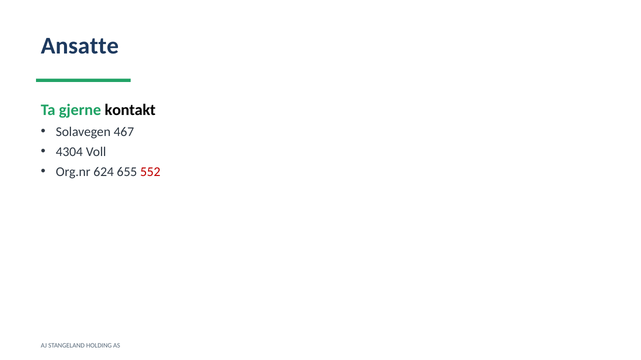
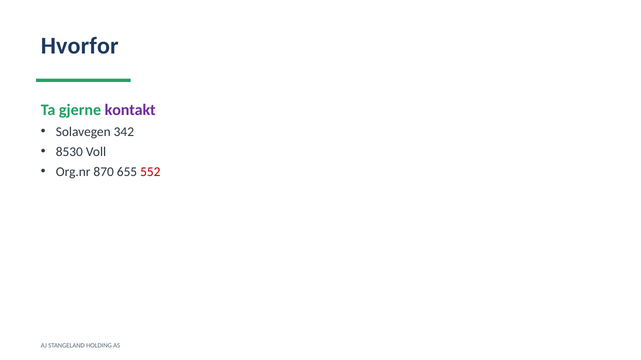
Ansatte: Ansatte -> Hvorfor (80, 46)
kontakt colour: black -> purple (130, 110)
467: 467 -> 342 (124, 132)
4304: 4304 -> 8530 (69, 152)
624: 624 -> 870 (104, 172)
